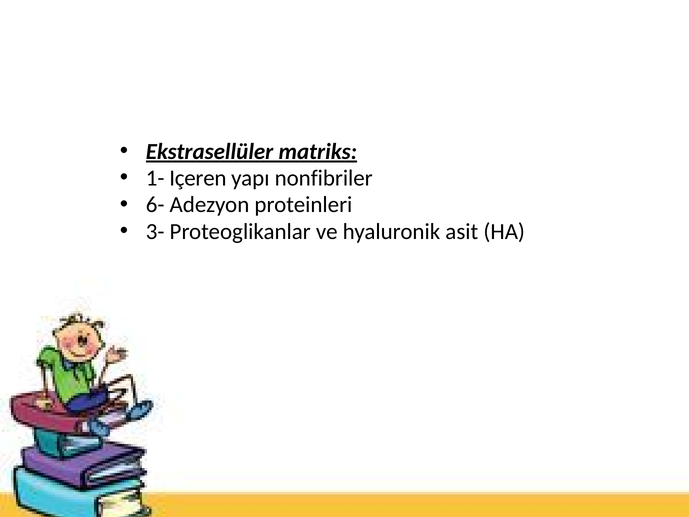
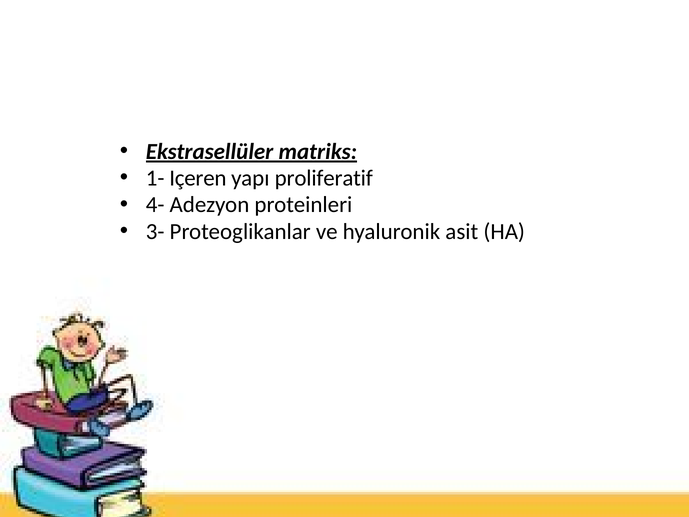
nonfibriler: nonfibriler -> proliferatif (324, 178)
6-: 6- -> 4- (155, 205)
